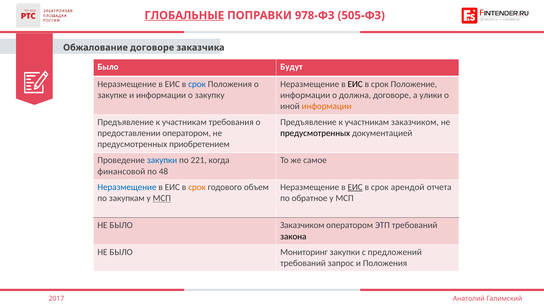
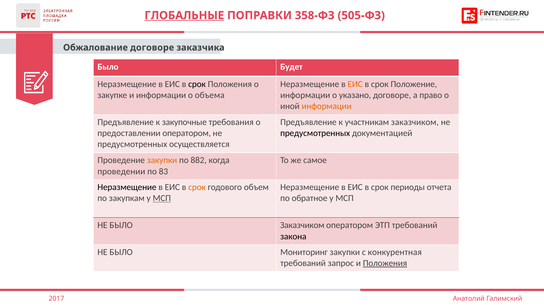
978-ФЗ: 978-ФЗ -> 358-ФЗ (315, 15)
Будут: Будут -> Будет (291, 67)
срок colour: blue -> black (197, 84)
ЕИС colour: black -> orange (355, 84)
закупку: закупку -> объема (210, 95)
должна: должна -> указано (355, 95)
улики: улики -> право (431, 95)
участникам: участникам -> закупочные (184, 122)
приобретением: приобретением -> осуществляется (199, 144)
закупки colour: blue -> orange (162, 160)
221: 221 -> 882 (199, 160)
финансовой: финансовой -> проведении (121, 171)
48: 48 -> 83 (163, 171)
Неразмещение colour: blue -> black (127, 187)
ЕИС underline: present -> none (355, 187)
арендой: арендой -> периоды (408, 187)
предложений: предложений -> конкурентная (395, 252)
Положения underline: none -> present (385, 263)
